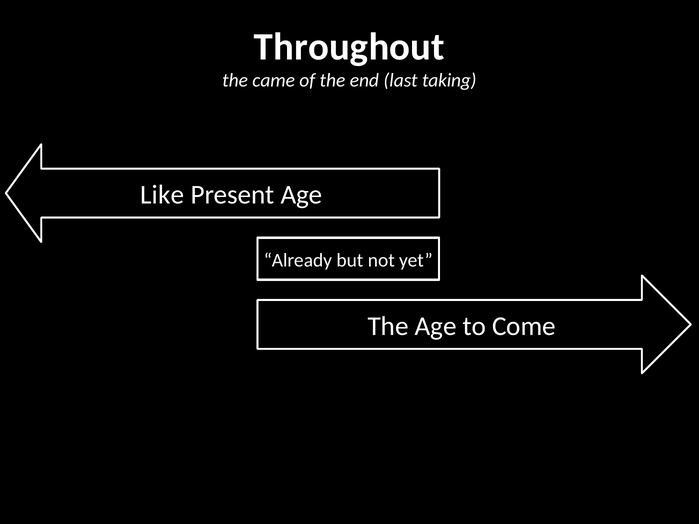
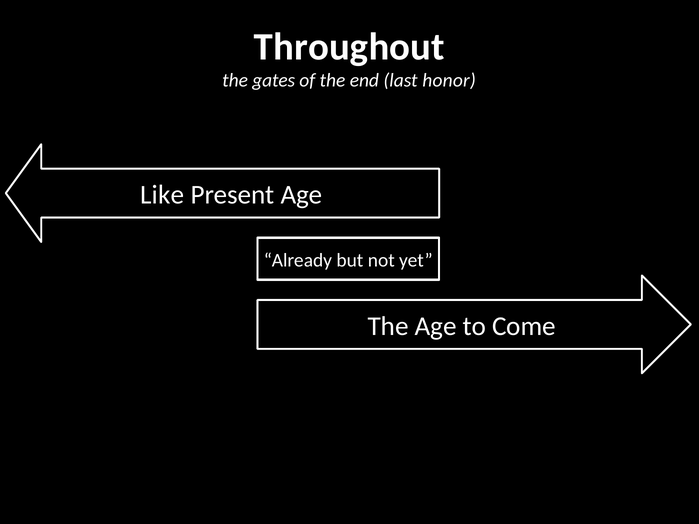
came: came -> gates (274, 81)
taking: taking -> honor (449, 81)
